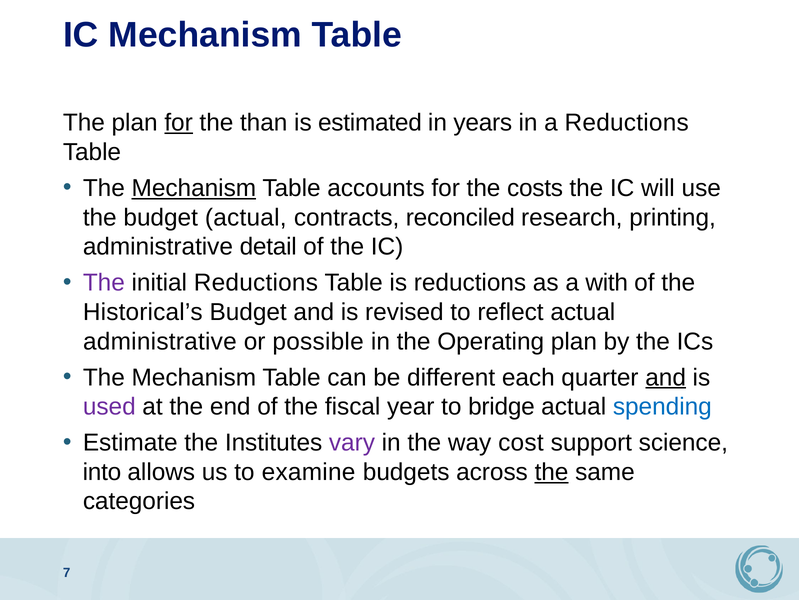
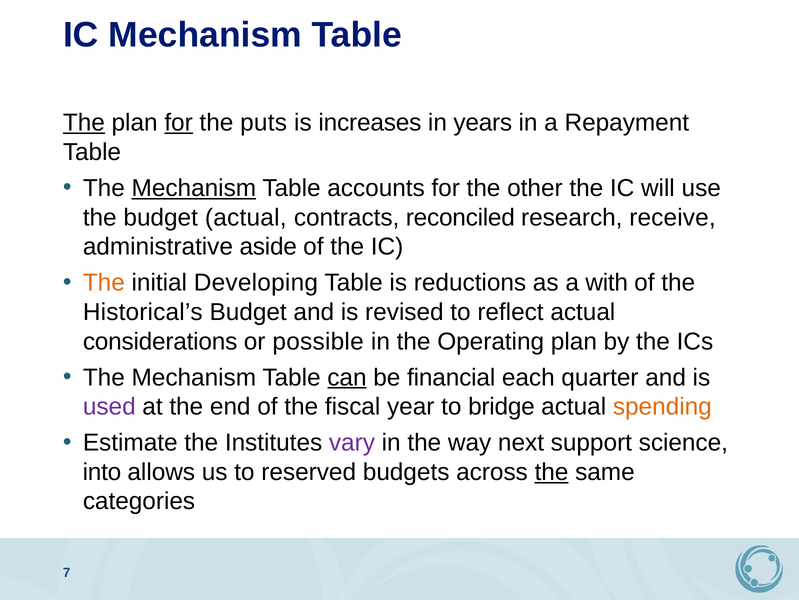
The underline: none -> present (84, 123)
than: than -> puts (264, 123)
estimated: estimated -> increases (370, 123)
a Reductions: Reductions -> Repayment (627, 123)
costs: costs -> other (535, 188)
printing: printing -> receive (672, 217)
detail: detail -> aside (268, 246)
The colour: purple -> orange (104, 282)
initial Reductions: Reductions -> Developing (256, 282)
administrative: administrative -> considerations (160, 341)
can underline: none -> present (347, 377)
different: different -> financial (451, 377)
and underline: present -> none (666, 377)
spending colour: blue -> orange (662, 406)
cost: cost -> next (521, 442)
examine: examine -> reserved (309, 472)
